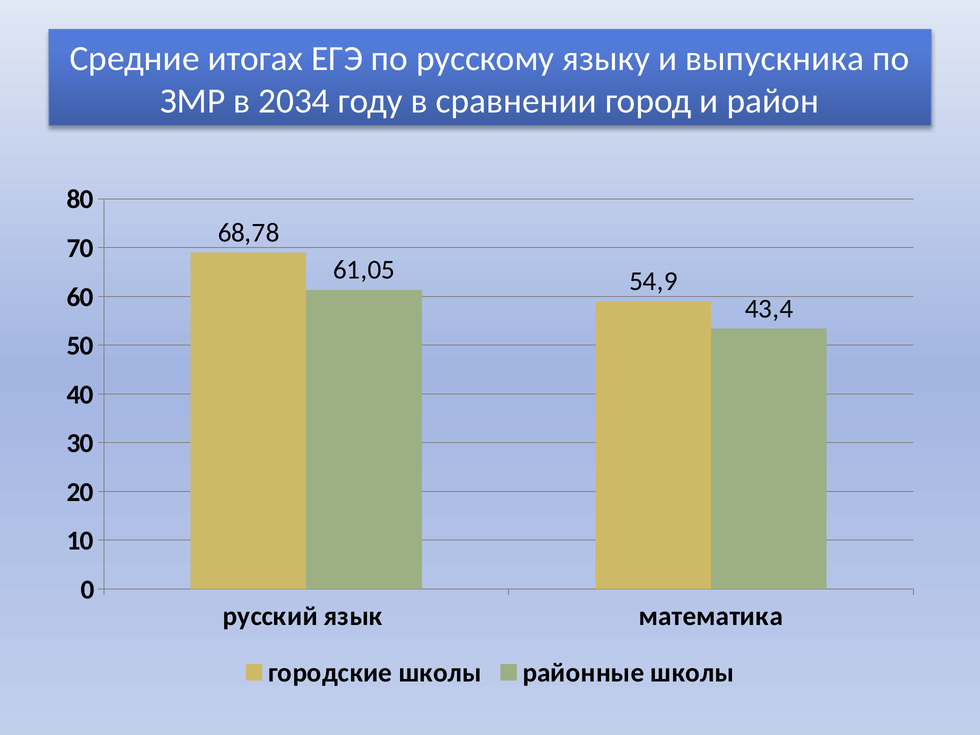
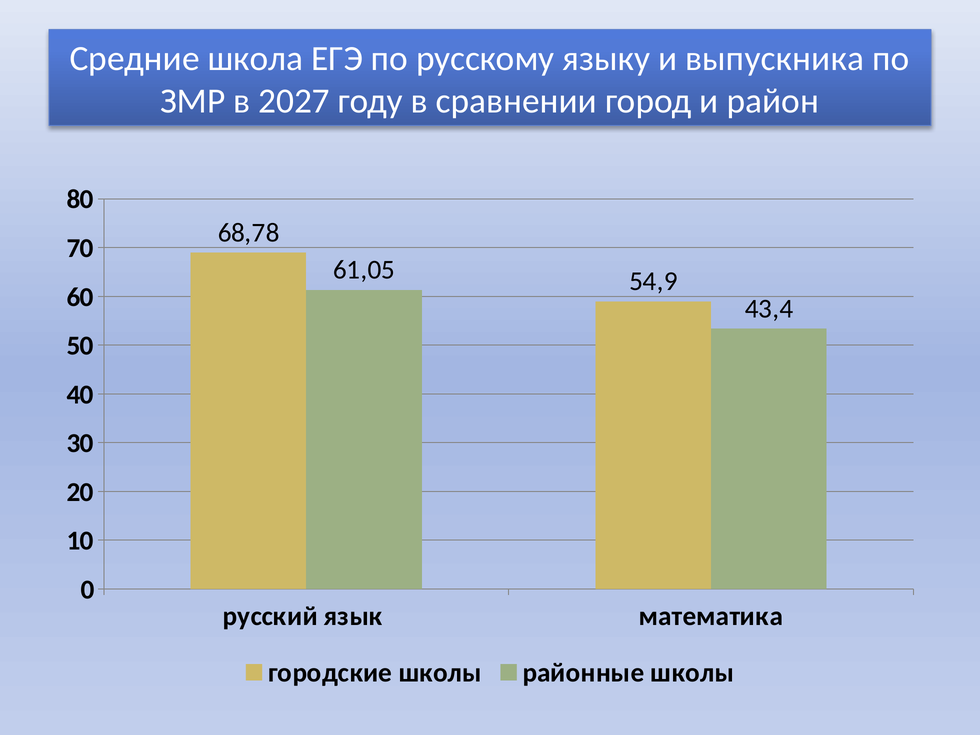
итогах: итогах -> школа (255, 59)
2034: 2034 -> 2027 (294, 101)
